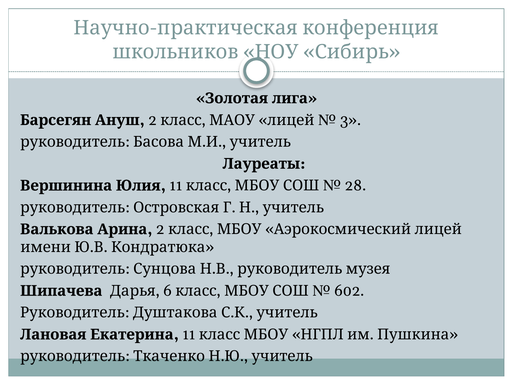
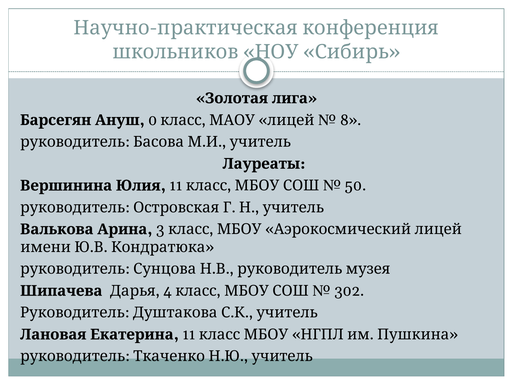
Ануш 2: 2 -> 0 (153, 120)
3: 3 -> 8 (351, 120)
28: 28 -> 50 (356, 185)
Арина 2: 2 -> 3 (160, 229)
6: 6 -> 4 (168, 291)
602: 602 -> 302 (349, 291)
